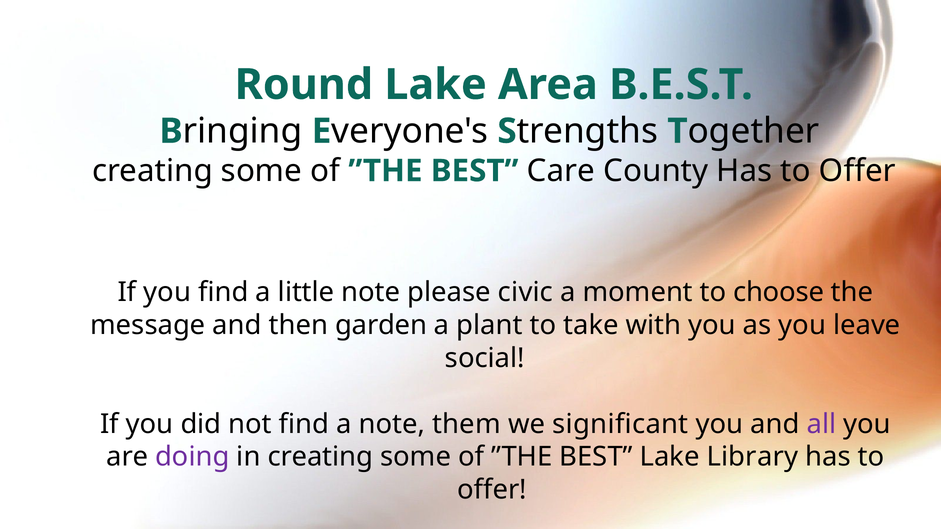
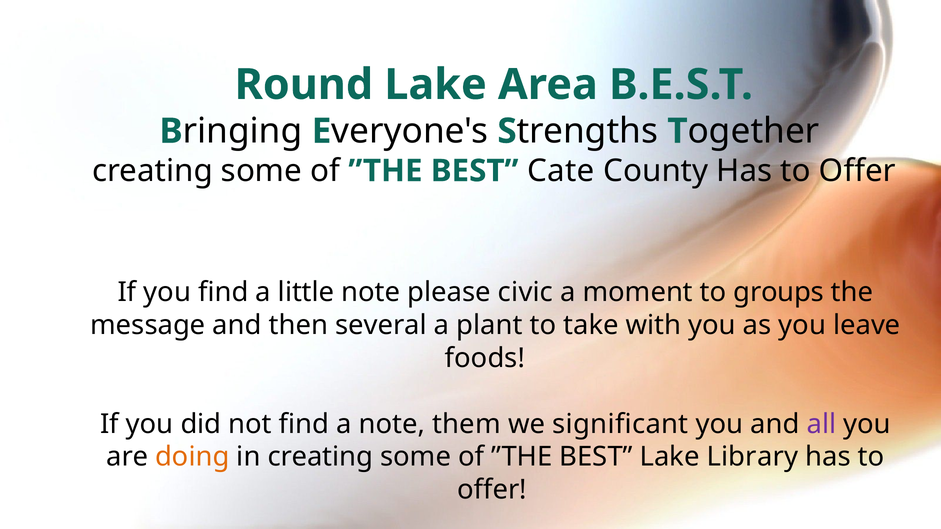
Care: Care -> Cate (561, 171)
choose: choose -> groups (779, 292)
garden: garden -> several (381, 325)
social: social -> foods (485, 358)
doing colour: purple -> orange (192, 457)
